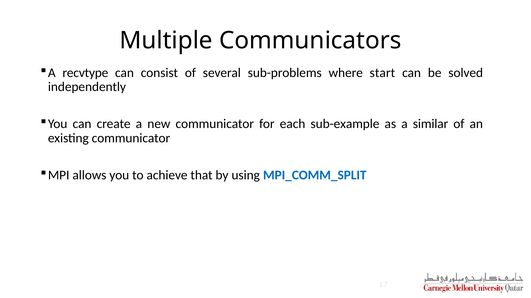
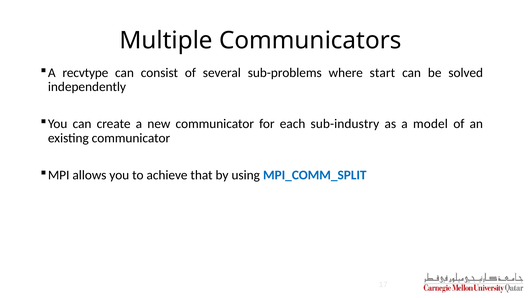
sub-example: sub-example -> sub-industry (345, 124)
similar: similar -> model (430, 124)
